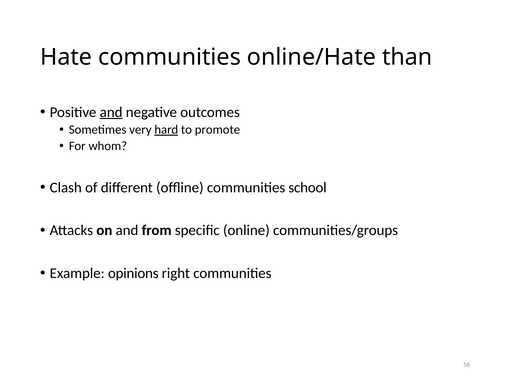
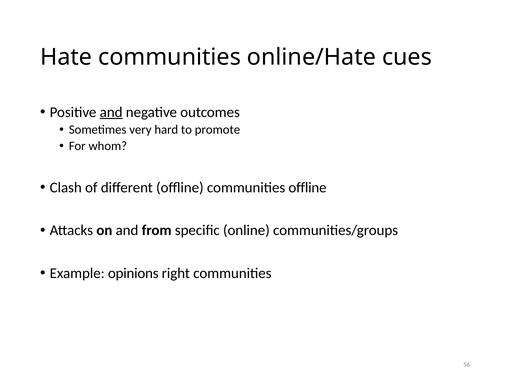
than: than -> cues (407, 57)
hard underline: present -> none (166, 130)
communities school: school -> offline (308, 188)
